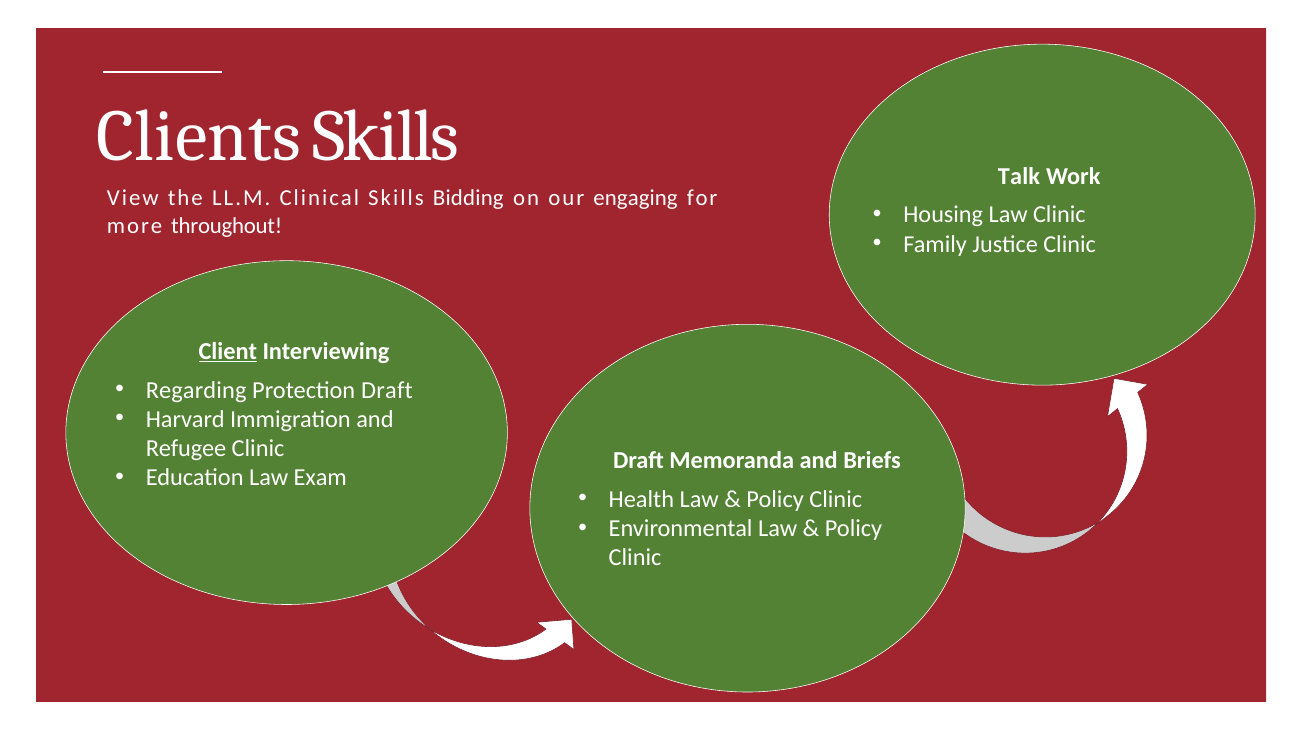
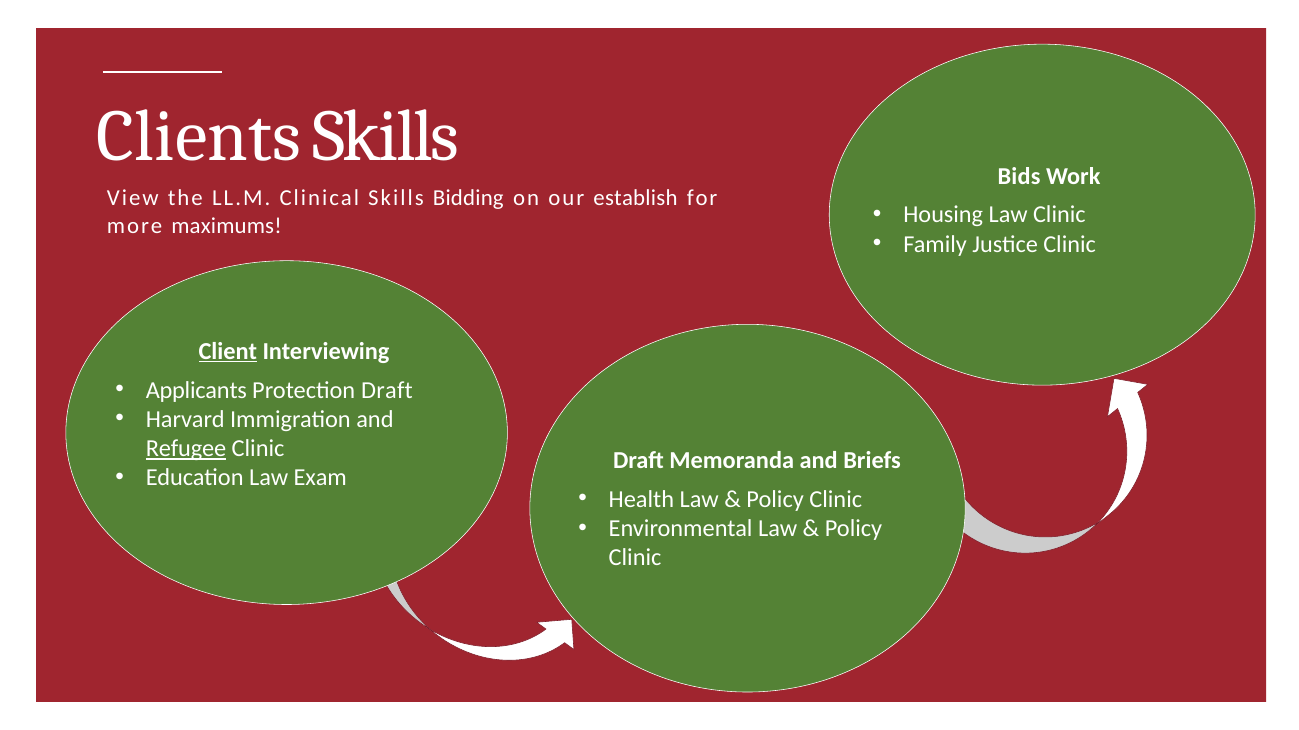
Talk: Talk -> Bids (1019, 176)
engaging: engaging -> establish (636, 198)
throughout: throughout -> maximums (227, 226)
Regarding: Regarding -> Applicants (196, 390)
Refugee underline: none -> present (186, 449)
